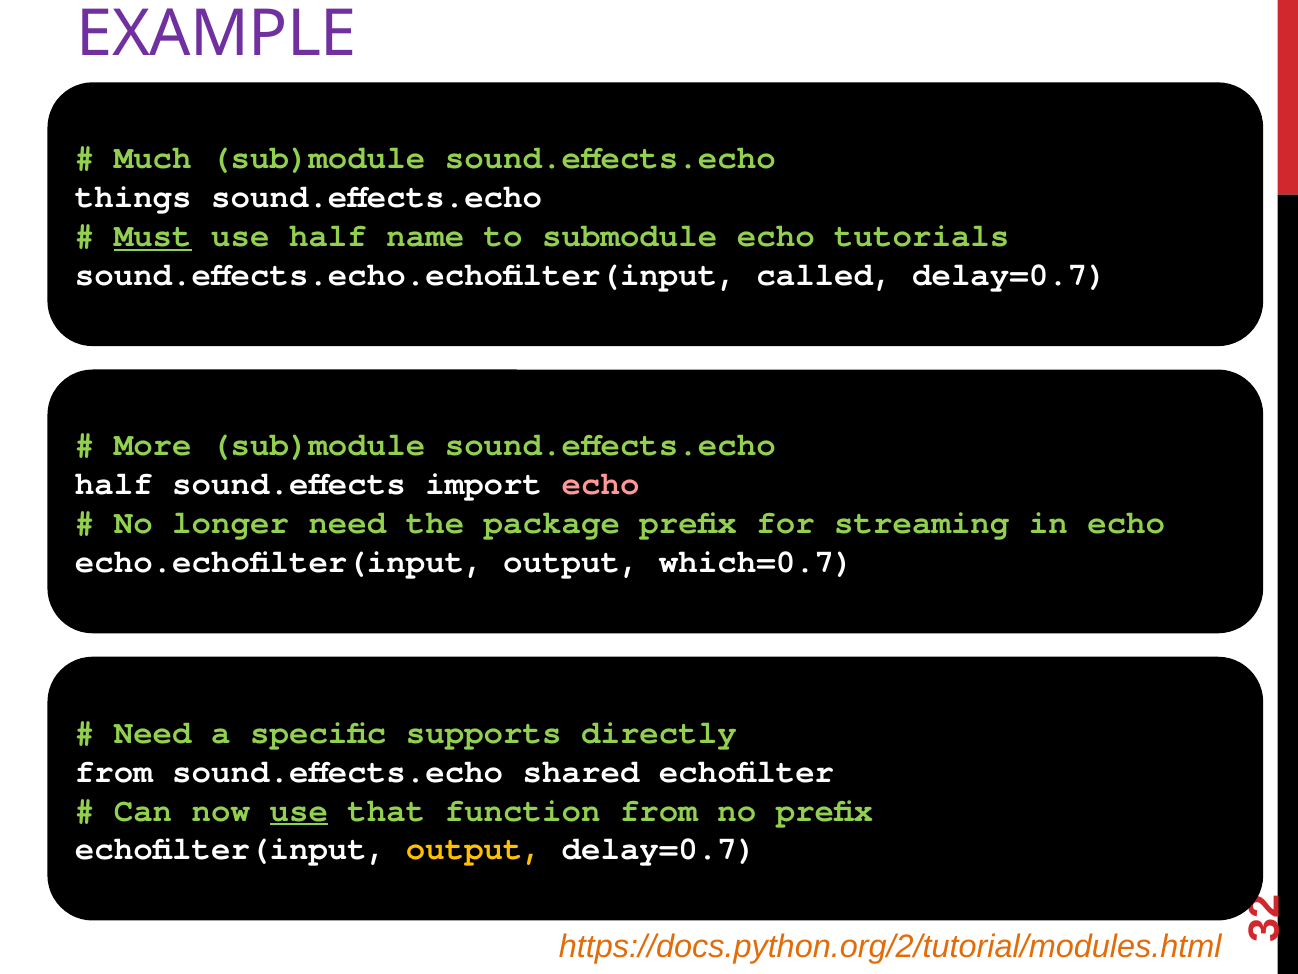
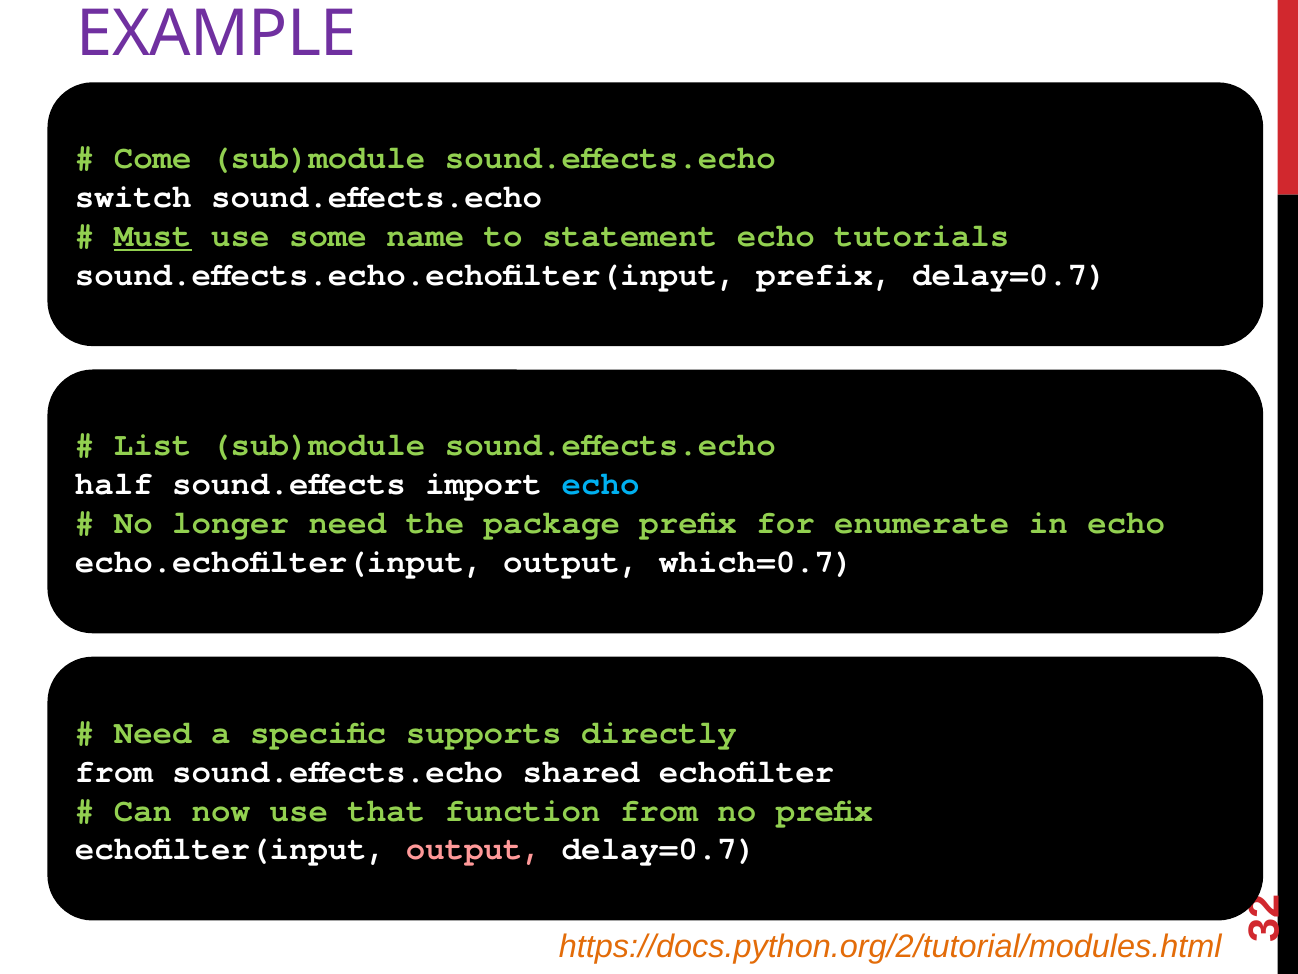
Much: Much -> Come (153, 158)
things: things -> switch (133, 197)
use half: half -> some (328, 236)
submodule: submodule -> statement (630, 236)
sound.effects.echo.echofilter(input called: called -> prefix (824, 275)
More: More -> List (153, 445)
echo colour: pink -> light blue (601, 484)
streaming: streaming -> enumerate (922, 523)
use underline: present -> none (299, 810)
output colour: yellow -> pink (474, 849)
